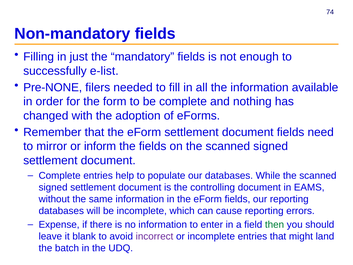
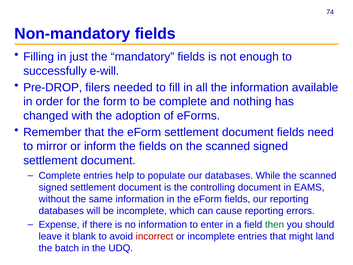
e-list: e-list -> e-will (104, 71)
Pre-NONE: Pre-NONE -> Pre-DROP (53, 87)
incorrect colour: purple -> red (155, 236)
